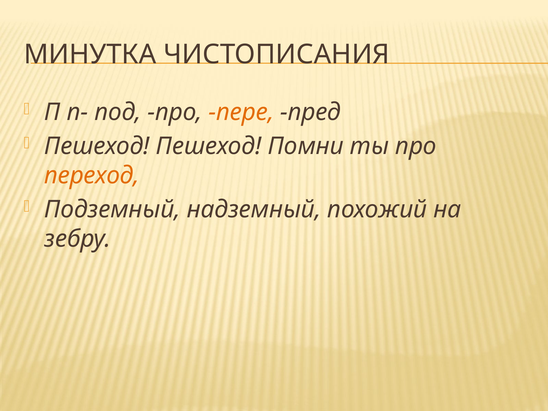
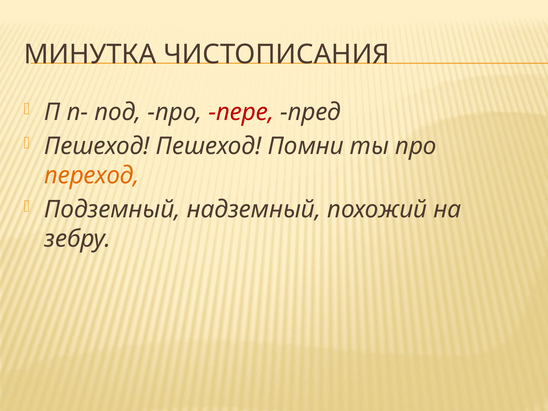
пере colour: orange -> red (241, 112)
